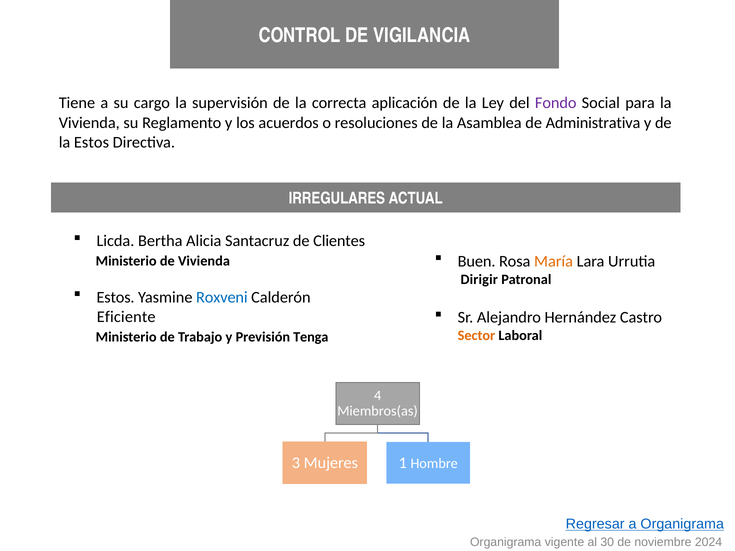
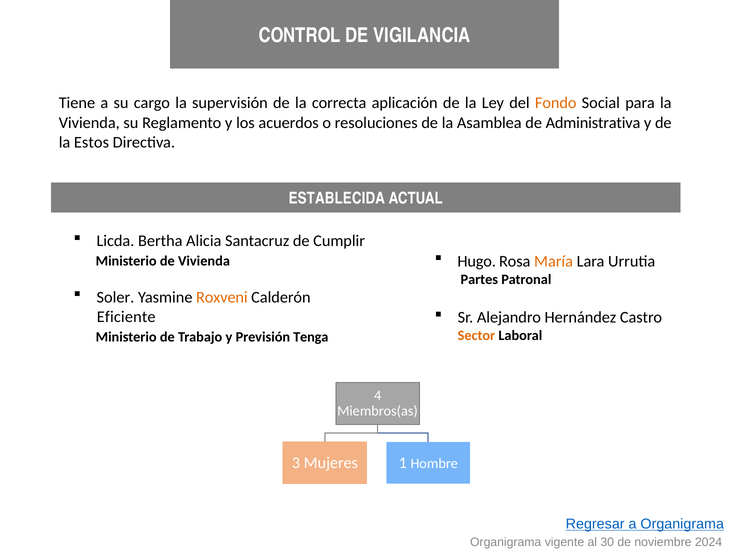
Fondo colour: purple -> orange (556, 103)
IRREGULARES: IRREGULARES -> ESTABLECIDA (337, 199)
Clientes: Clientes -> Cumplir (339, 241)
Buen: Buen -> Hugo (477, 261)
Dirigir: Dirigir -> Partes (479, 279)
Estos: Estos -> Soler (115, 297)
Roxveni colour: blue -> orange (222, 297)
